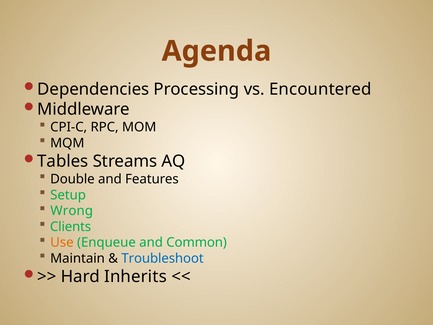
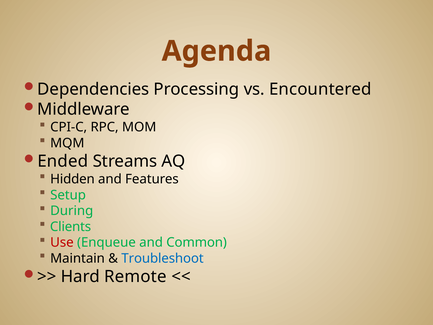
Tables: Tables -> Ended (63, 161)
Double: Double -> Hidden (72, 179)
Wrong: Wrong -> During (72, 211)
Use colour: orange -> red (62, 242)
Inherits: Inherits -> Remote (135, 276)
